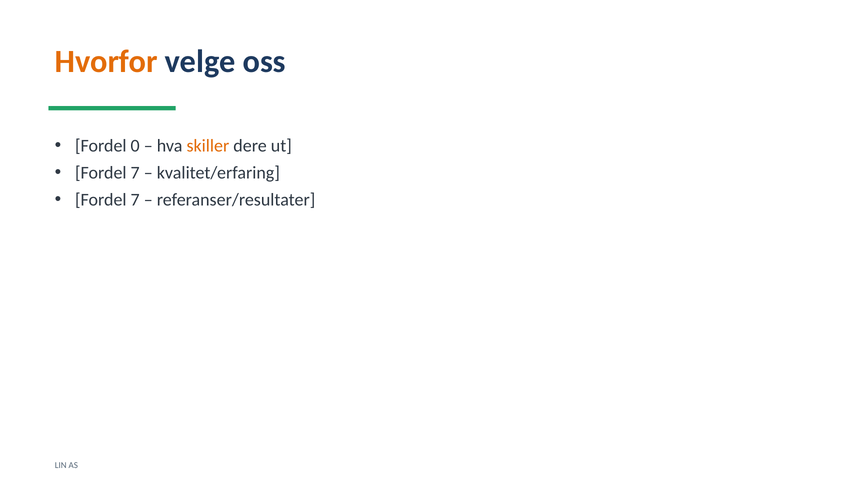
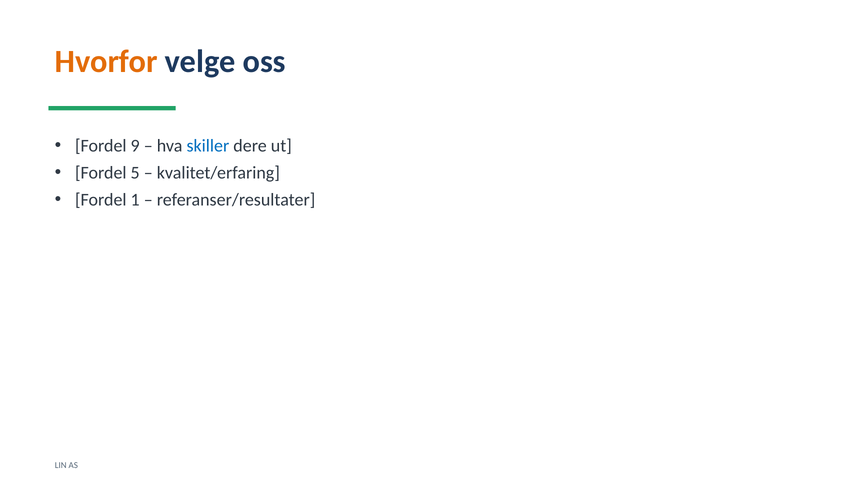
0: 0 -> 9 (135, 146)
skiller colour: orange -> blue (208, 146)
7: 7 -> 5 (135, 173)
7: 7 -> 1 (135, 200)
